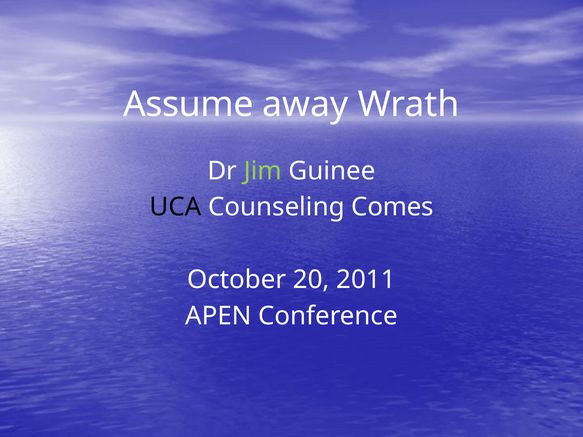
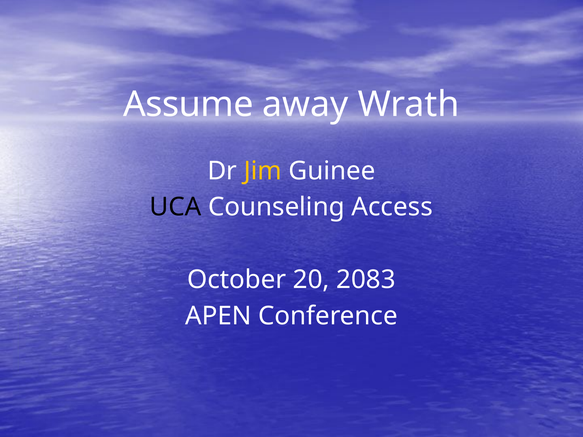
Jim colour: light green -> yellow (263, 171)
Comes: Comes -> Access (392, 207)
2011: 2011 -> 2083 (366, 280)
